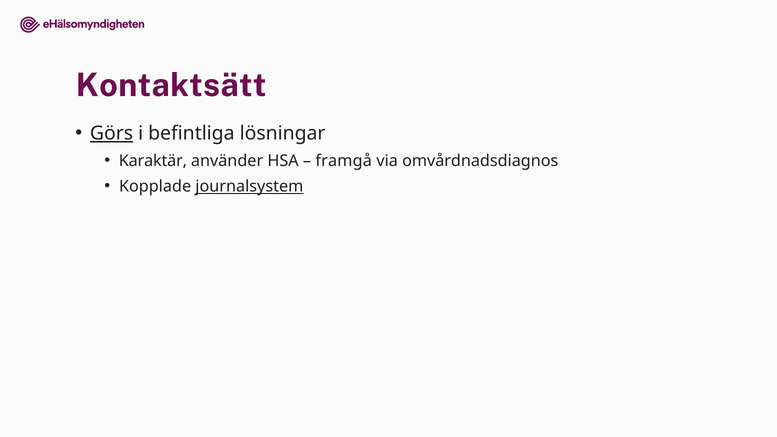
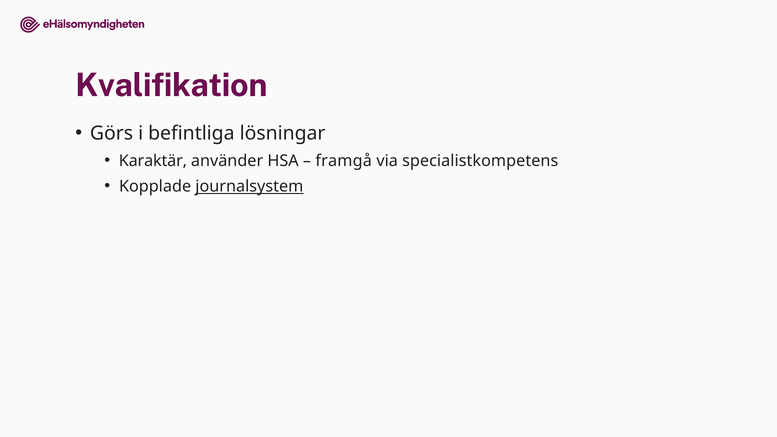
Kontaktsätt: Kontaktsätt -> Kvalifikation (171, 85)
Görs underline: present -> none (111, 133)
omvårdnadsdiagnos: omvårdnadsdiagnos -> specialistkompetens (480, 161)
